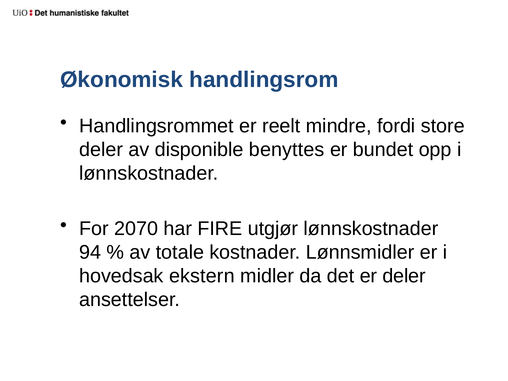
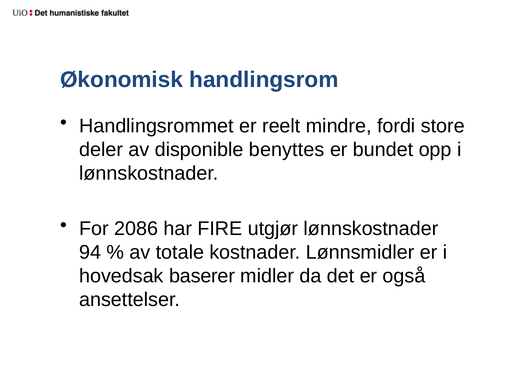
2070: 2070 -> 2086 (136, 229)
ekstern: ekstern -> baserer (202, 276)
er deler: deler -> også (404, 276)
